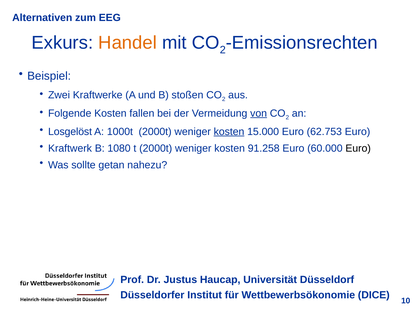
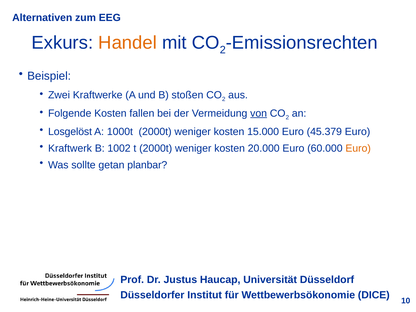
kosten underline: present -> none (229, 132)
62.753: 62.753 -> 45.379 (324, 132)
1080: 1080 -> 1002 (119, 148)
91.258: 91.258 -> 20.000 (264, 148)
Euro colour: black -> orange (358, 148)
nahezu: nahezu -> planbar (147, 165)
